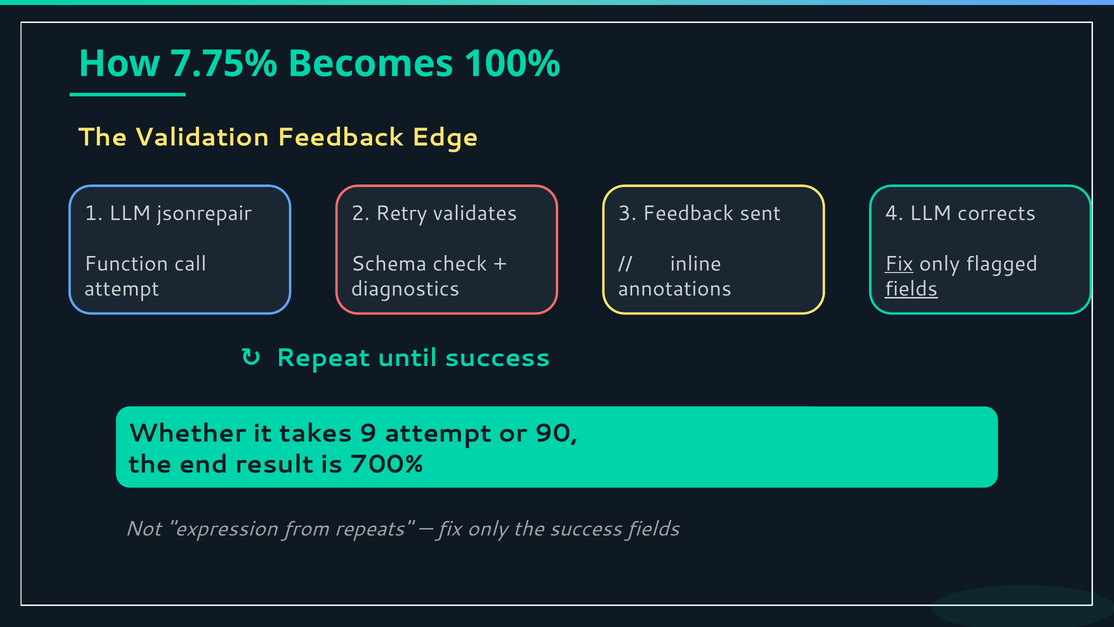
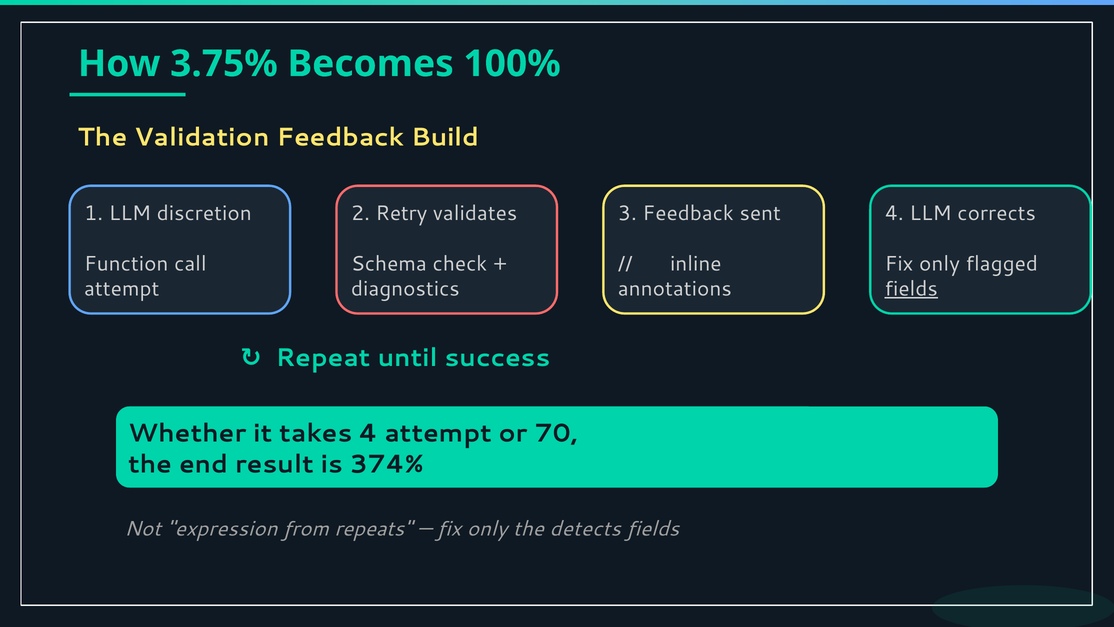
7.75%: 7.75% -> 3.75% (224, 64)
Edge: Edge -> Build (445, 137)
jsonrepair: jsonrepair -> discretion (204, 213)
Fix underline: present -> none (899, 263)
takes 9: 9 -> 4 (369, 433)
90: 90 -> 70 (556, 433)
700%: 700% -> 374% (387, 464)
the success: success -> detects (585, 529)
